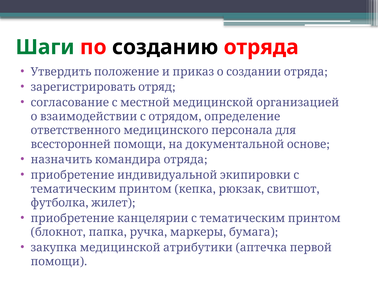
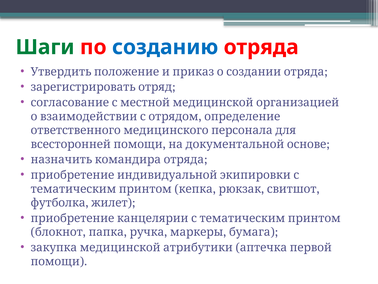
созданию colour: black -> blue (165, 47)
